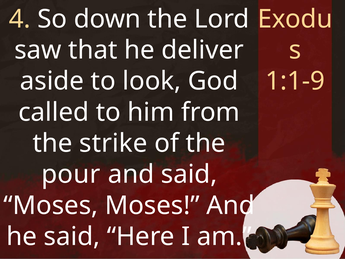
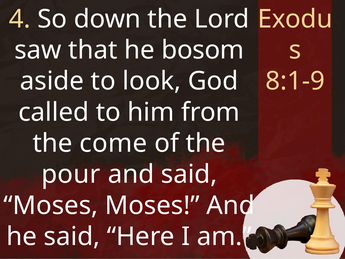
deliver: deliver -> bosom (203, 50)
1:1-9: 1:1-9 -> 8:1-9 (295, 81)
strike: strike -> come (113, 143)
